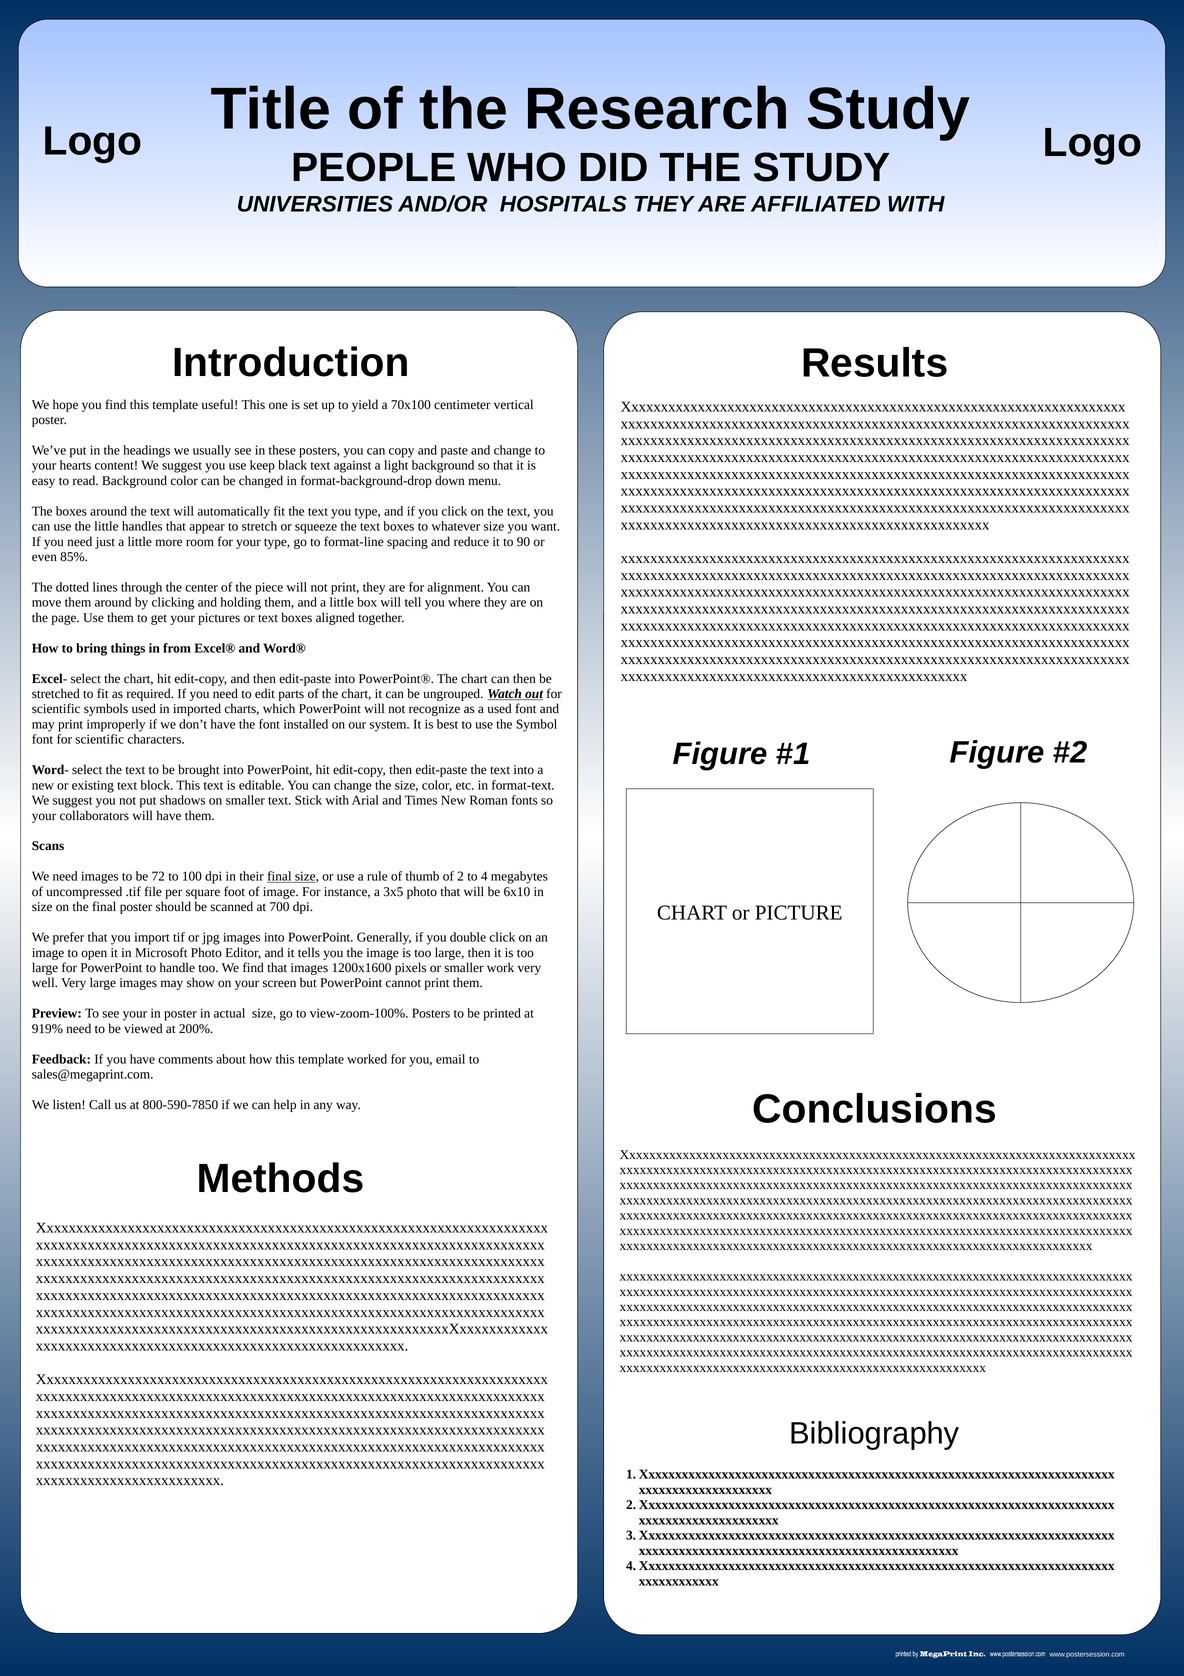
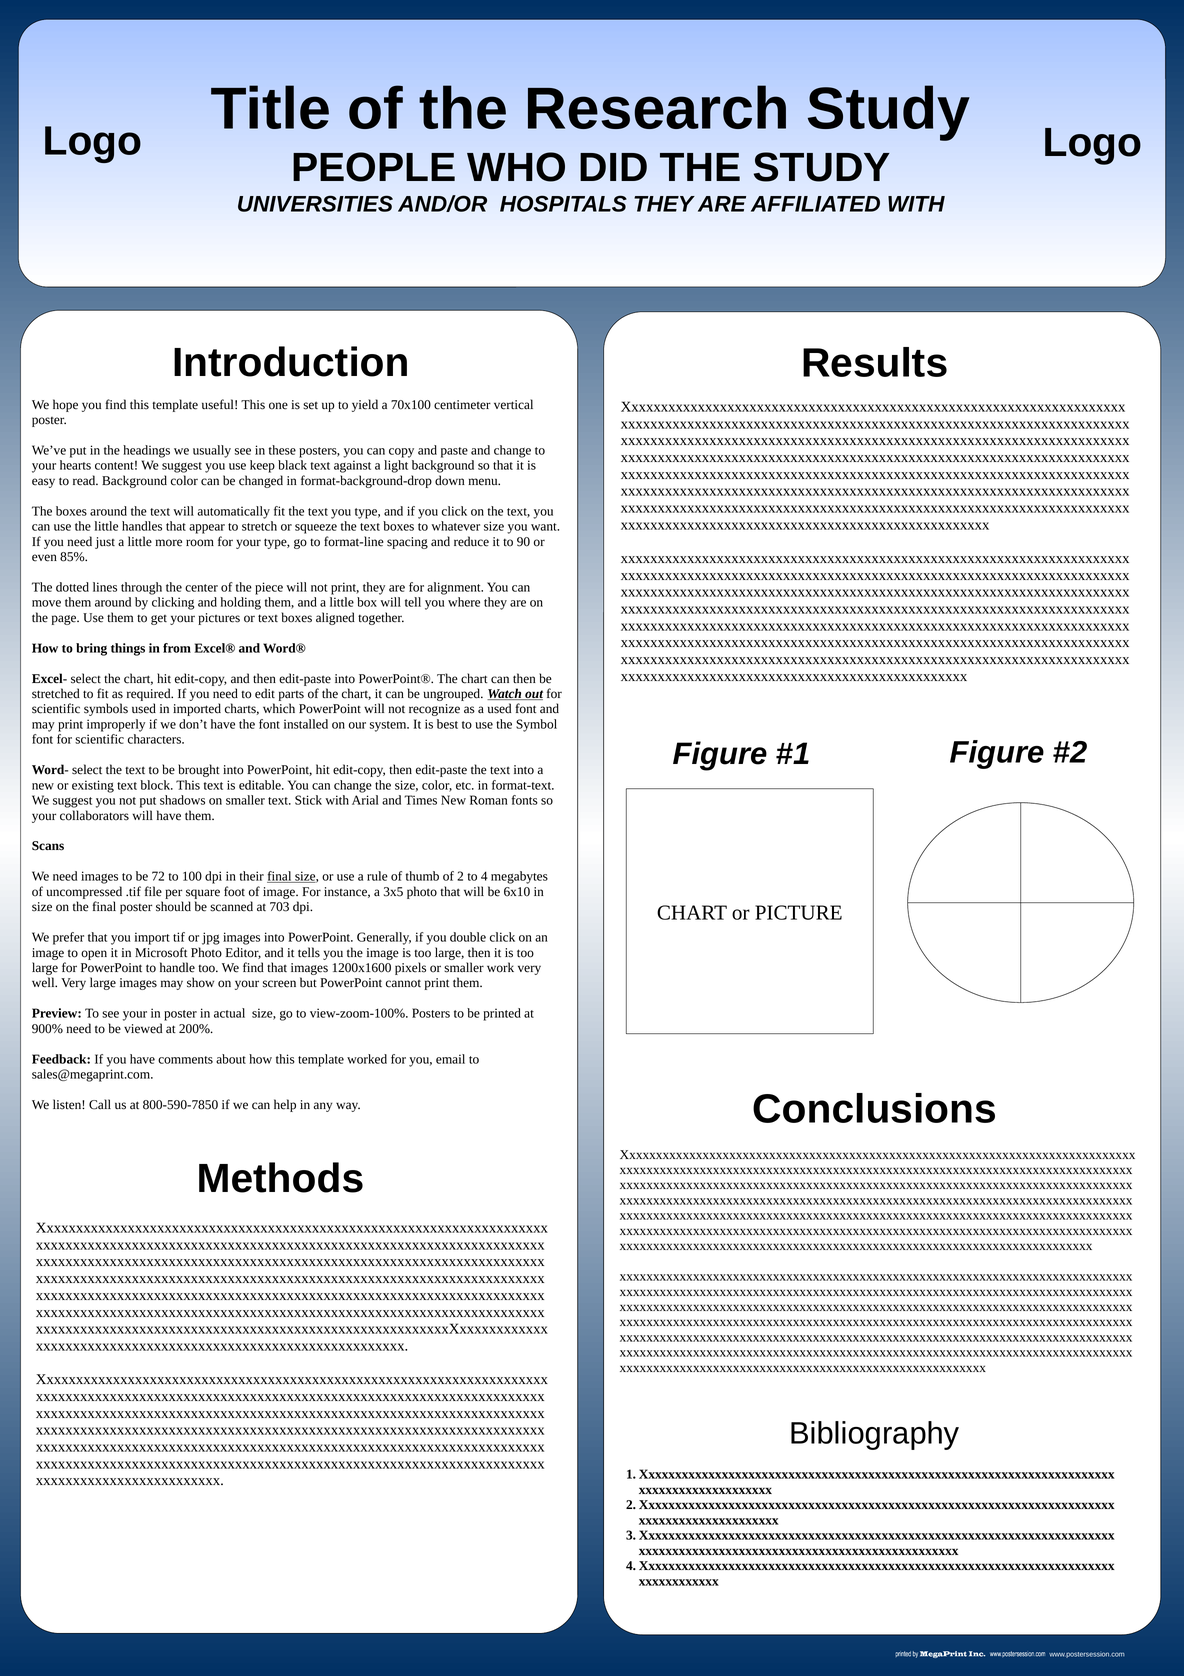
700: 700 -> 703 (279, 907)
919%: 919% -> 900% (47, 1029)
